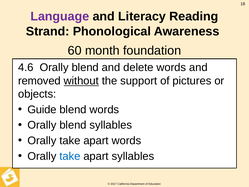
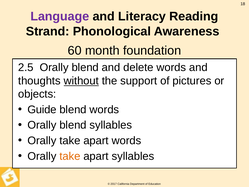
4.6: 4.6 -> 2.5 (26, 67)
removed: removed -> thoughts (39, 81)
take colour: blue -> orange (70, 156)
